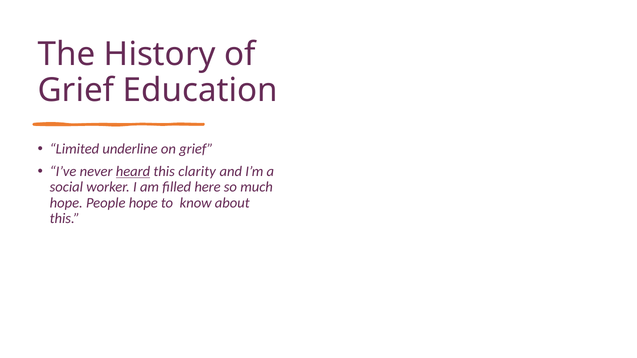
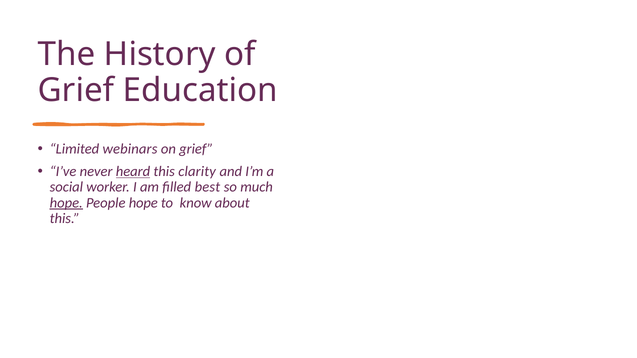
underline: underline -> webinars (130, 149)
here: here -> best (207, 187)
hope underline: none -> present (66, 203)
